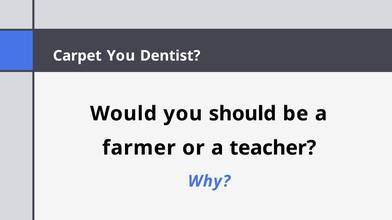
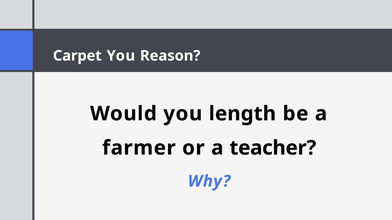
Dentist: Dentist -> Reason (170, 56)
should: should -> length (242, 114)
